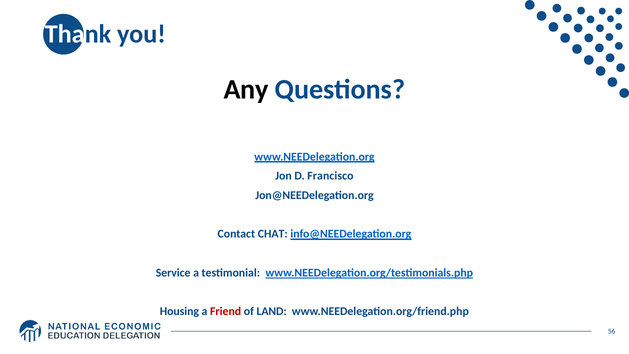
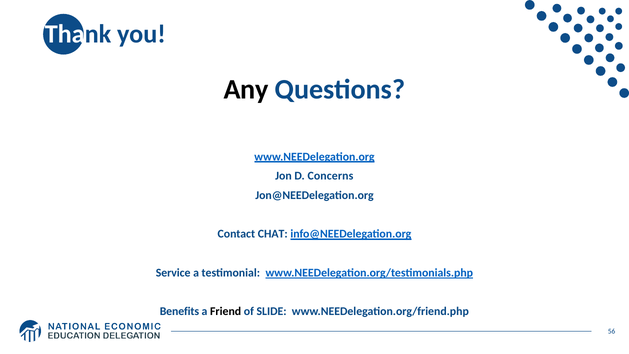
Francisco: Francisco -> Concerns (330, 176)
Housing: Housing -> Benefits (179, 311)
Friend colour: red -> black (226, 311)
LAND: LAND -> SLIDE (272, 311)
